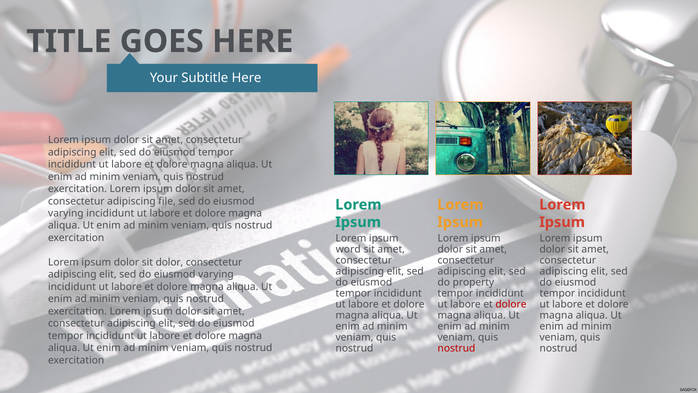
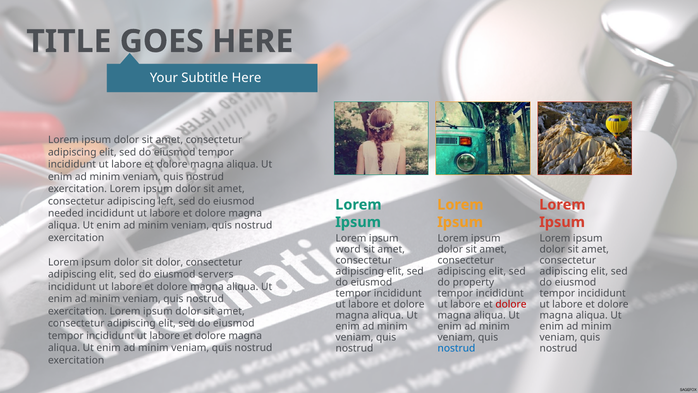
file: file -> left (167, 201)
varying: varying -> needed (66, 213)
varying: varying -> servers (216, 274)
nostrud colour: red -> blue (456, 348)
